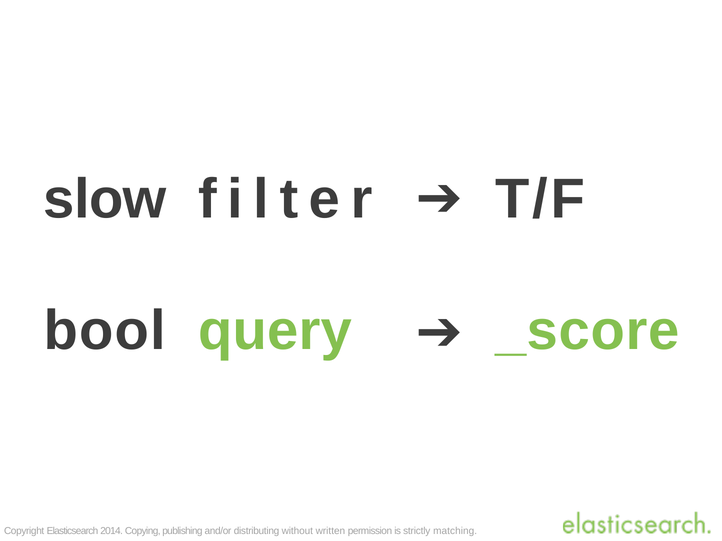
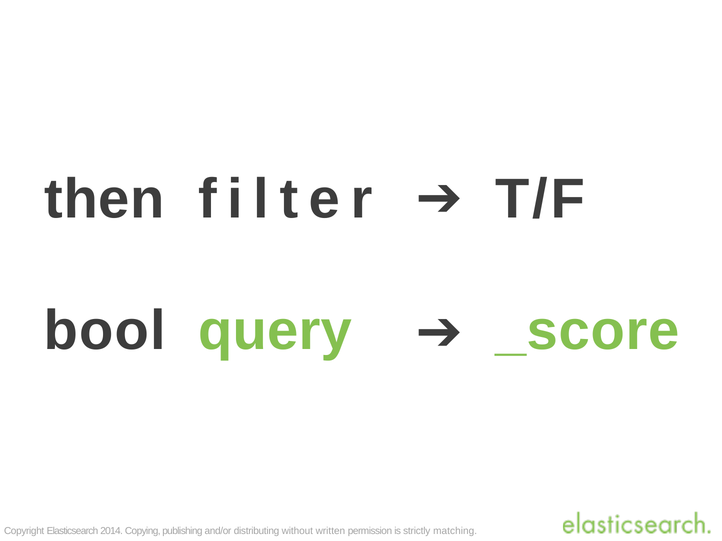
slow: slow -> then (104, 199)
